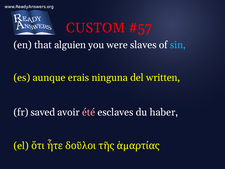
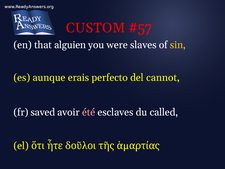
sin colour: light blue -> yellow (178, 45)
ninguna: ninguna -> perfecto (110, 77)
written: written -> cannot (163, 77)
haber: haber -> called (164, 112)
